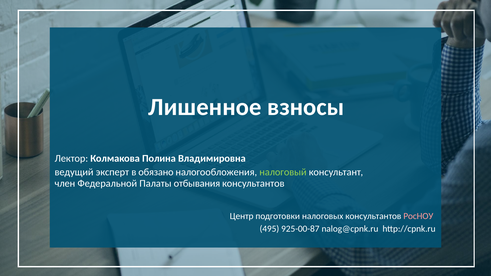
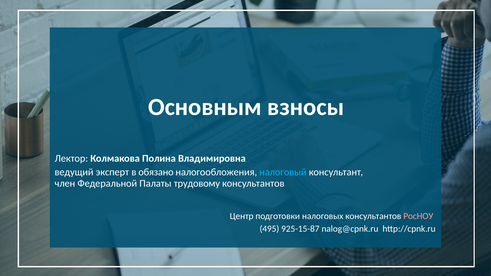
Лишенное: Лишенное -> Основным (205, 107)
налоговый colour: light green -> light blue (283, 172)
отбывания: отбывания -> трудовому (197, 183)
925-00-87: 925-00-87 -> 925-15-87 (300, 229)
